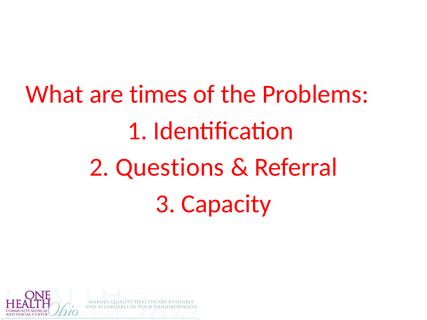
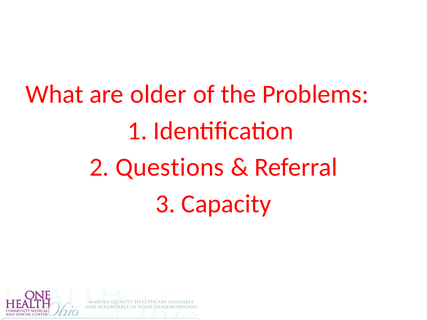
times: times -> older (158, 94)
